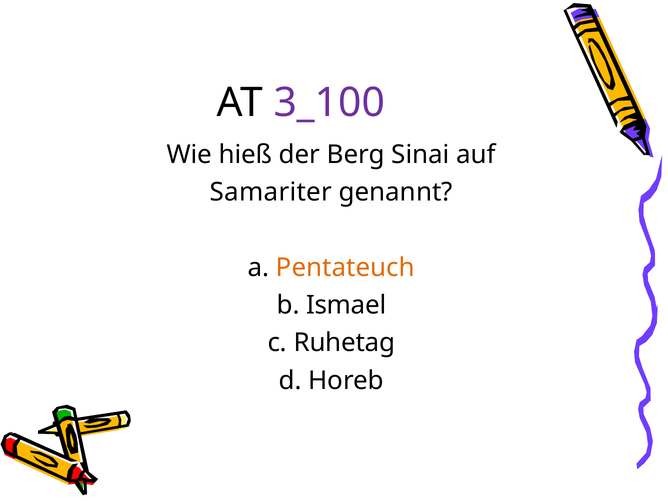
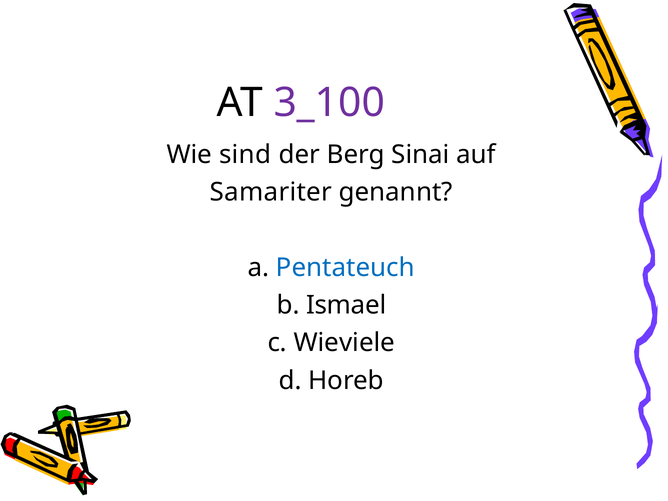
hieß: hieß -> sind (245, 154)
Pentateuch colour: orange -> blue (345, 268)
Ruhetag: Ruhetag -> Wieviele (344, 343)
